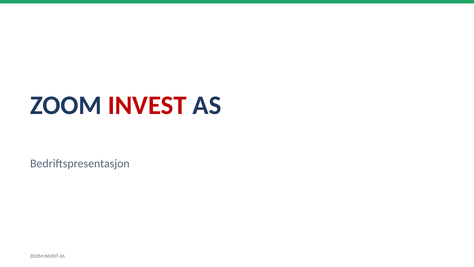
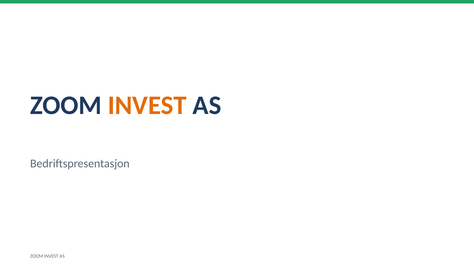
INVEST colour: red -> orange (147, 105)
